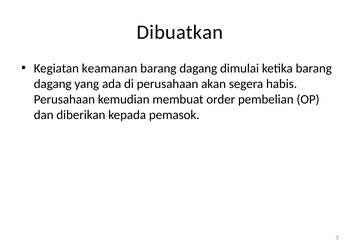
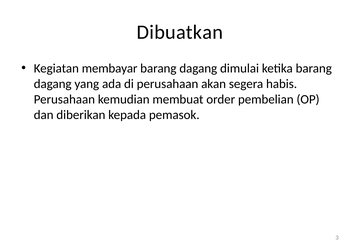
keamanan: keamanan -> membayar (110, 68)
